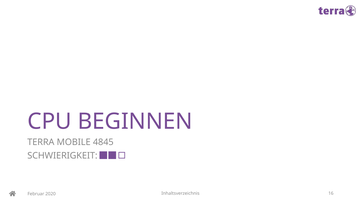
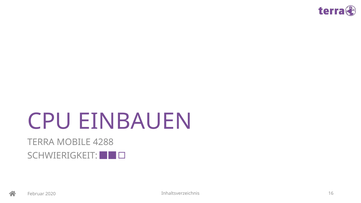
BEGINNEN: BEGINNEN -> EINBAUEN (135, 121)
4845: 4845 -> 4288 (103, 142)
